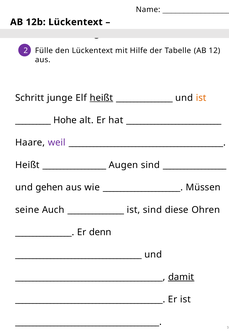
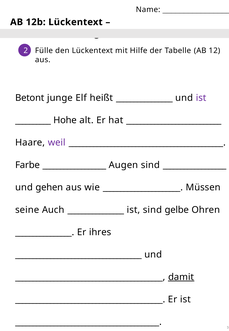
Schritt: Schritt -> Betont (30, 98)
heißt underline: present -> none (101, 98)
ist colour: orange -> purple (201, 98)
Heißt: Heißt -> Farbe (27, 165)
diese: diese -> gelbe (177, 210)
denn: denn -> ihres (100, 232)
